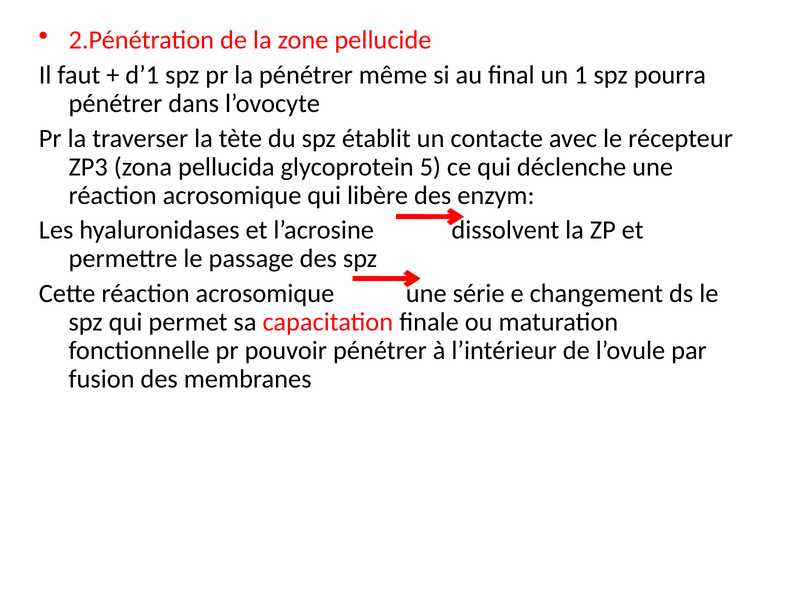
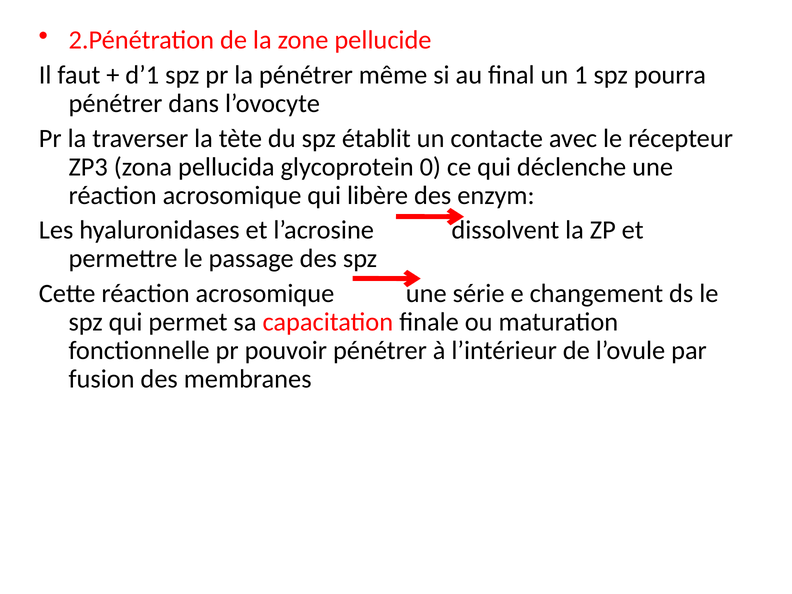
5: 5 -> 0 (430, 167)
